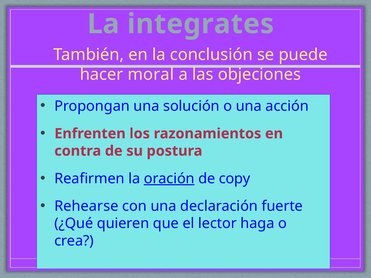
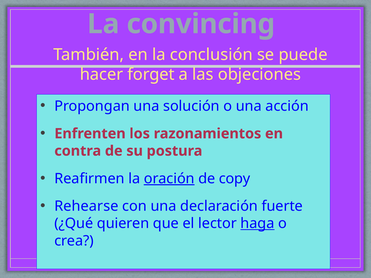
integrates: integrates -> convincing (201, 24)
moral: moral -> forget (151, 74)
haga underline: none -> present (257, 224)
